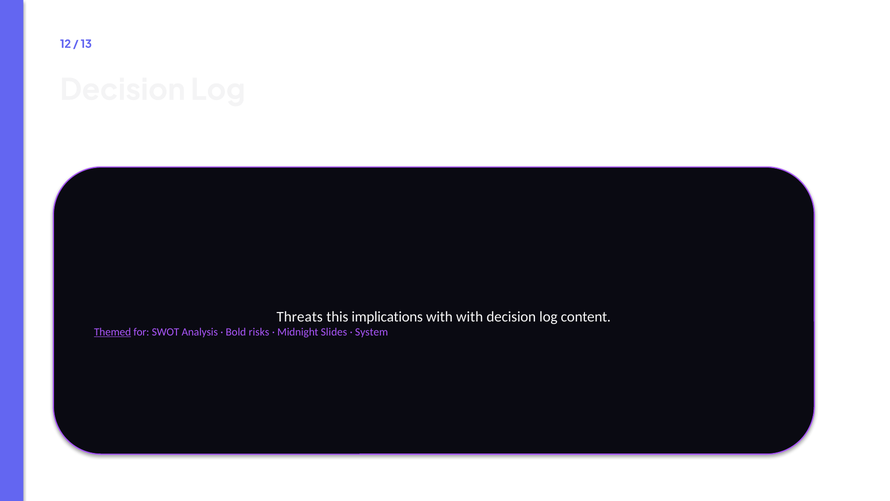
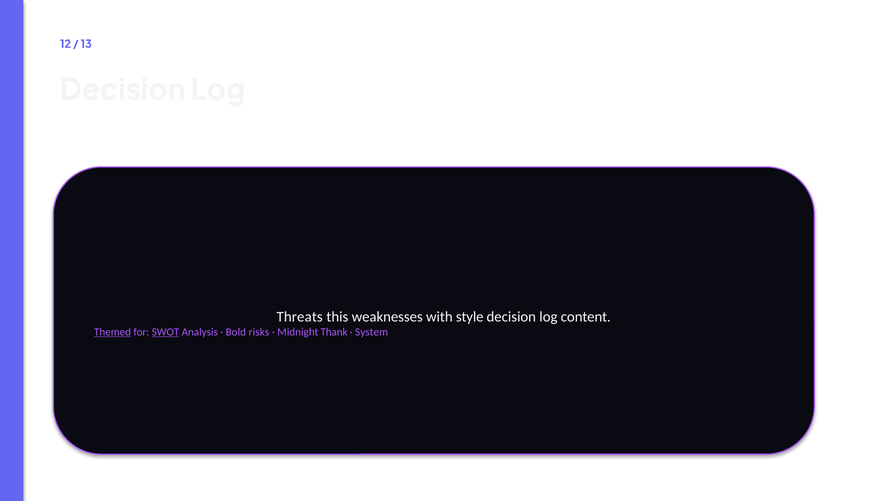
implications: implications -> weaknesses (387, 316)
with with: with -> style (470, 316)
SWOT underline: none -> present (166, 332)
Slides: Slides -> Thank (334, 332)
